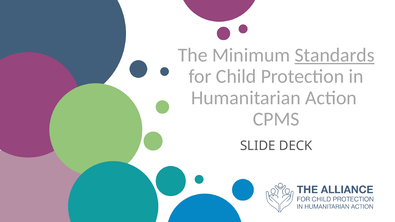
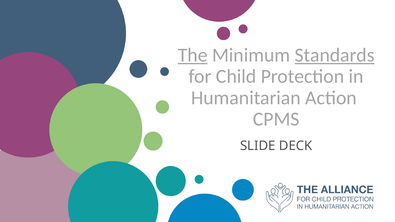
The underline: none -> present (193, 55)
